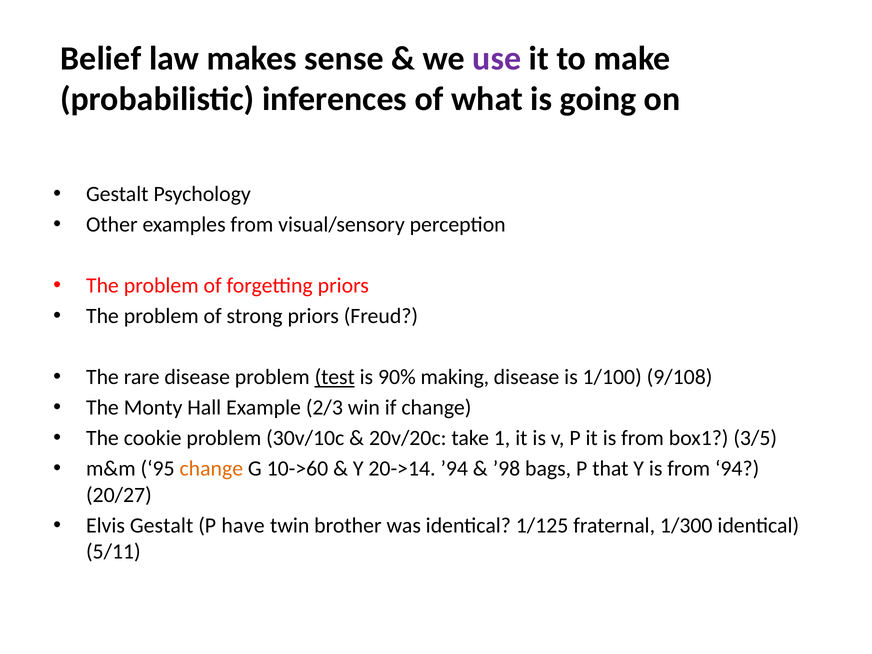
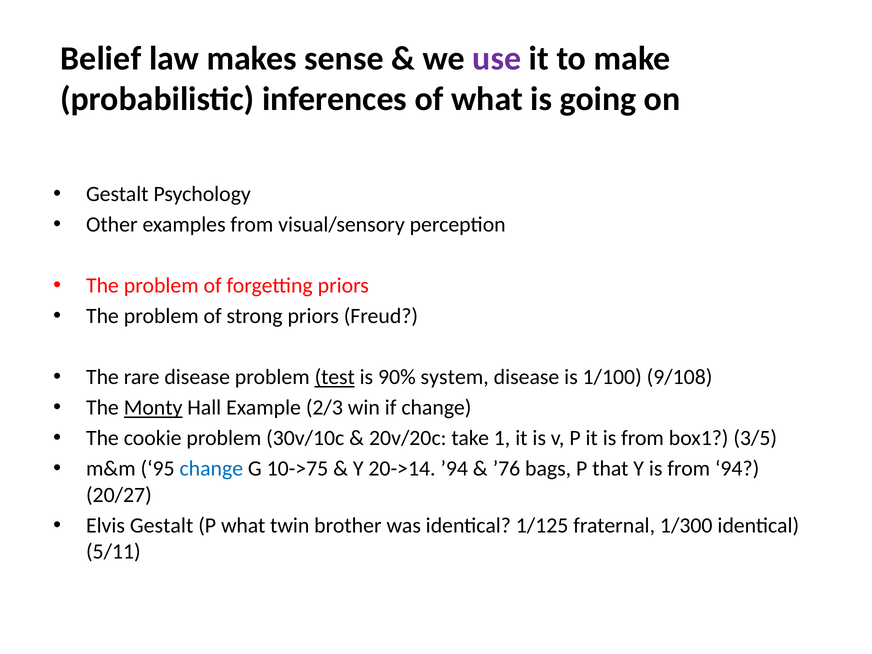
making: making -> system (455, 377)
Monty underline: none -> present (153, 408)
change colour: orange -> blue (211, 469)
10->60: 10->60 -> 10->75 (297, 469)
’98: ’98 -> ’76 (506, 469)
P have: have -> what (243, 525)
